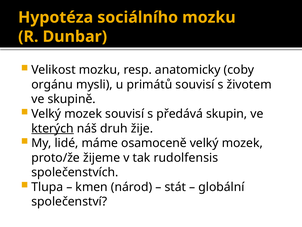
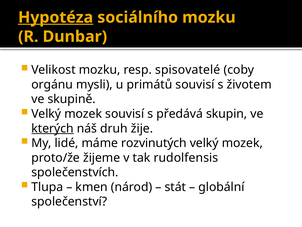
Hypotéza underline: none -> present (56, 17)
anatomicky: anatomicky -> spisovatelé (188, 70)
osamoceně: osamoceně -> rozvinutých (154, 143)
